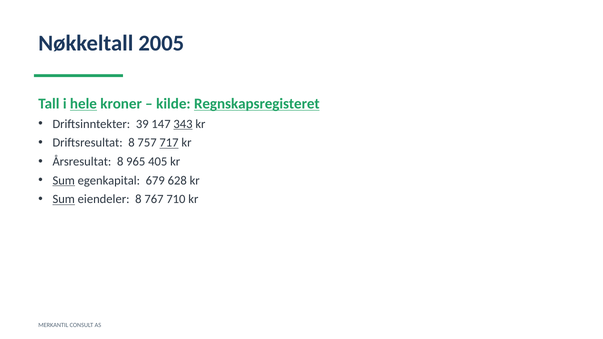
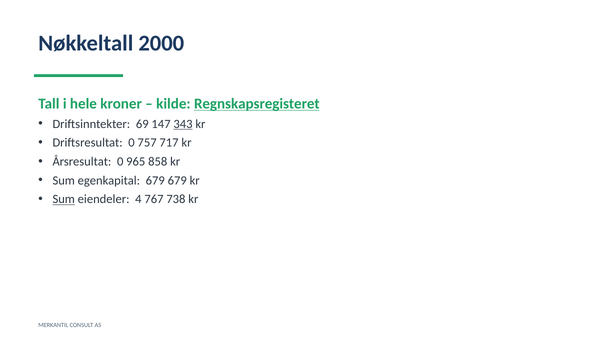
2005: 2005 -> 2000 (161, 43)
hele underline: present -> none (83, 104)
39: 39 -> 69 (142, 124)
Driftsresultat 8: 8 -> 0 (131, 143)
717 underline: present -> none (169, 143)
Årsresultat 8: 8 -> 0 (120, 162)
405: 405 -> 858 (158, 162)
Sum underline: present -> none (64, 181)
679 628: 628 -> 679 (177, 181)
eiendeler 8: 8 -> 4 (138, 199)
710: 710 -> 738 (176, 199)
